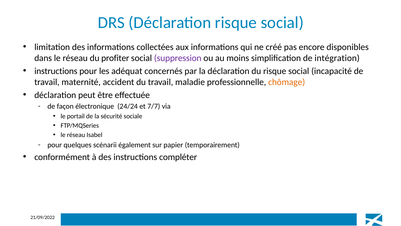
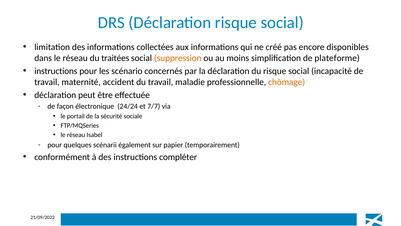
profiter: profiter -> traitées (115, 58)
suppression colour: purple -> orange (178, 58)
intégration: intégration -> plateforme (337, 58)
adéquat: adéquat -> scénario (127, 71)
